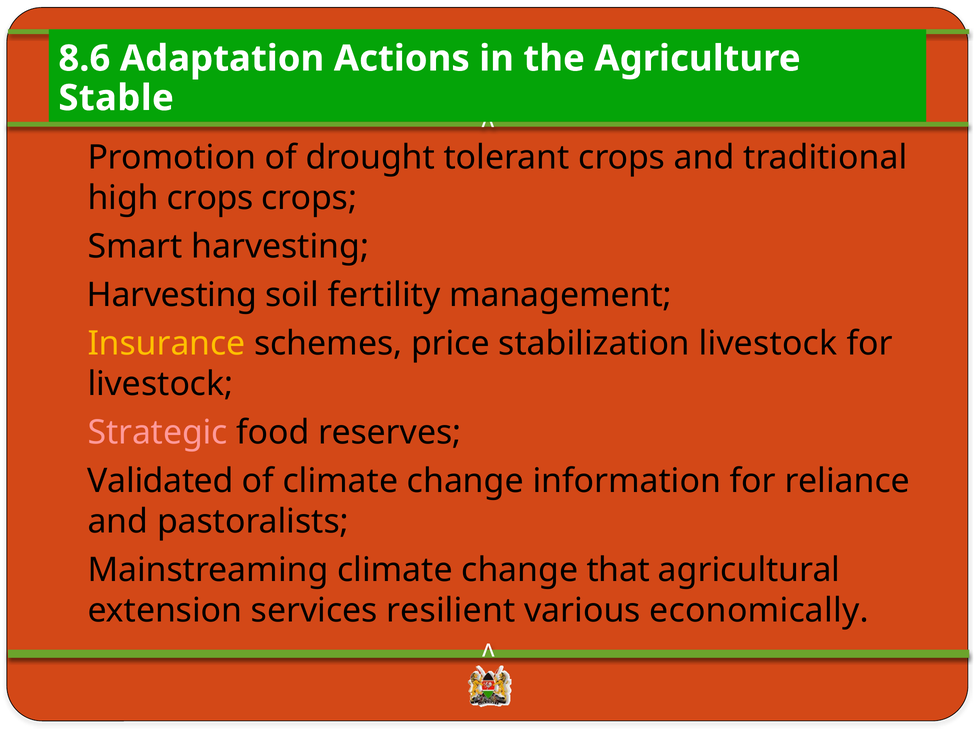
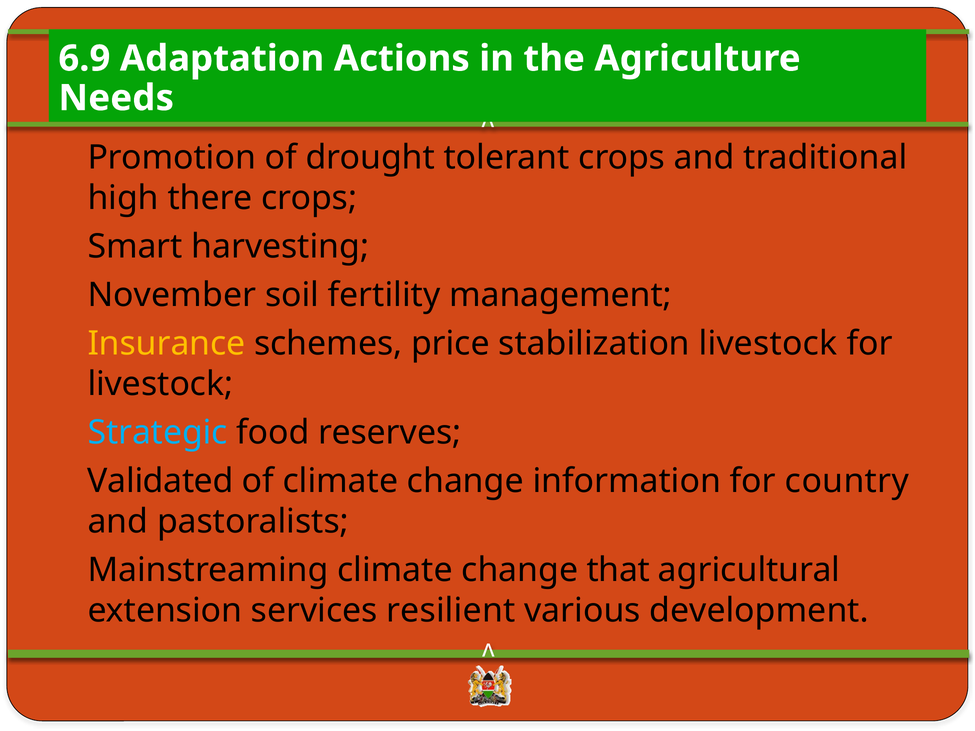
8.6: 8.6 -> 6.9 (84, 59)
Stable: Stable -> Needs (116, 98)
high crops: crops -> there (210, 198)
Harvesting: Harvesting -> November (172, 295)
Strategic colour: pink -> light blue (158, 433)
reliance: reliance -> country (847, 481)
economically: economically -> development (759, 611)
